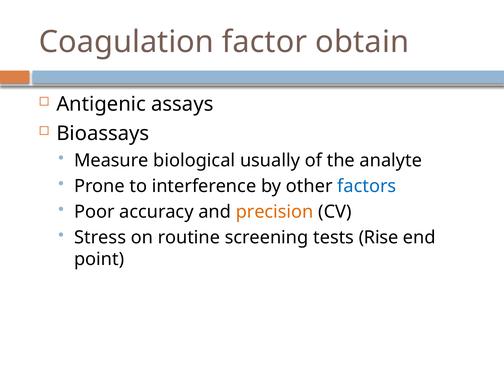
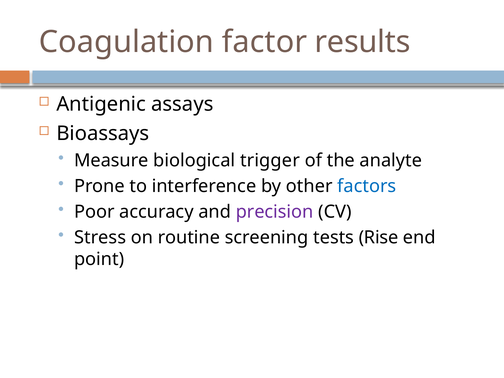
obtain: obtain -> results (363, 42)
usually: usually -> trigger (270, 160)
precision colour: orange -> purple (275, 212)
